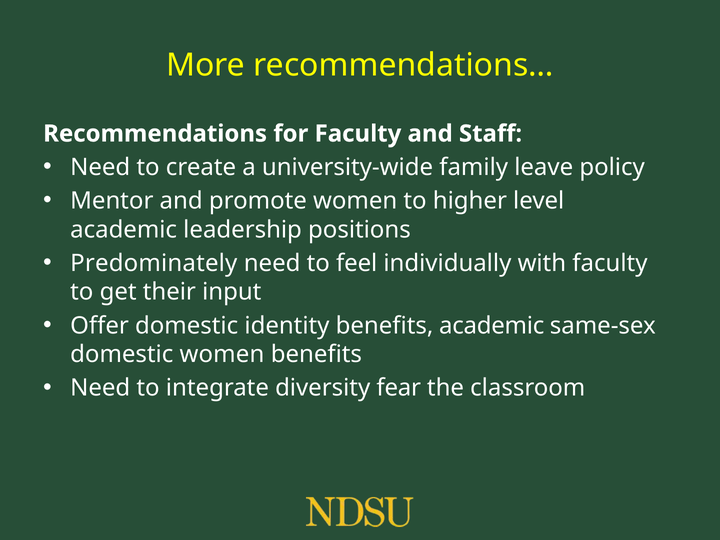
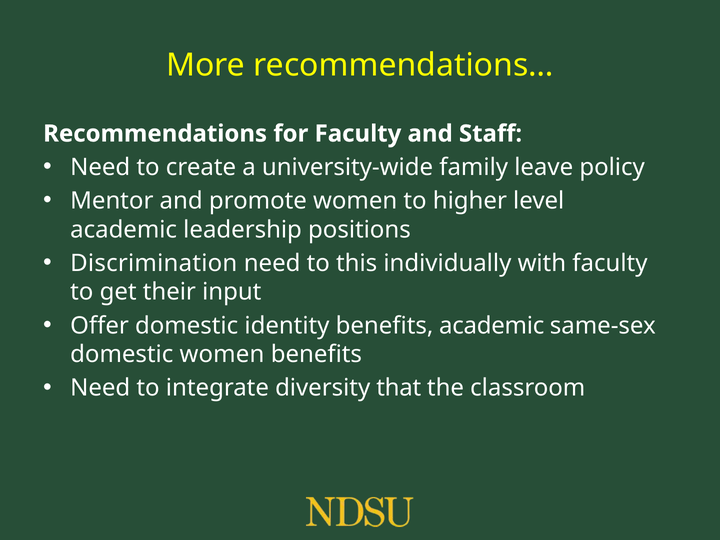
Predominately: Predominately -> Discrimination (154, 263)
feel: feel -> this (357, 263)
fear: fear -> that (399, 388)
